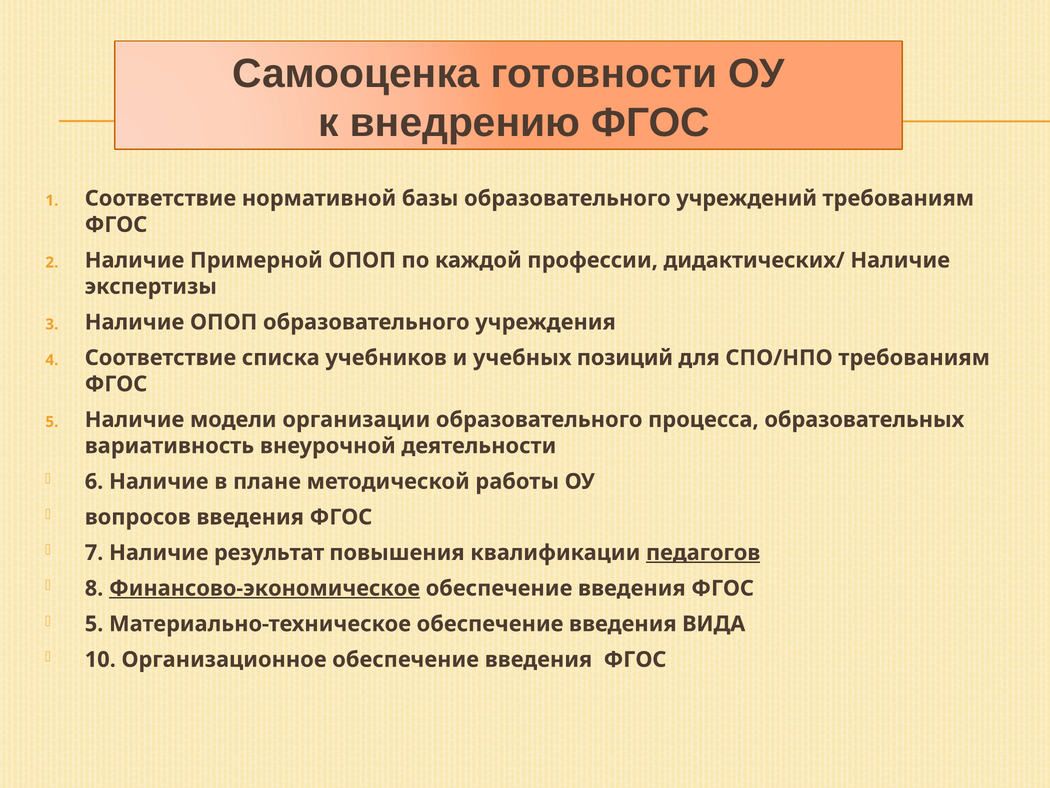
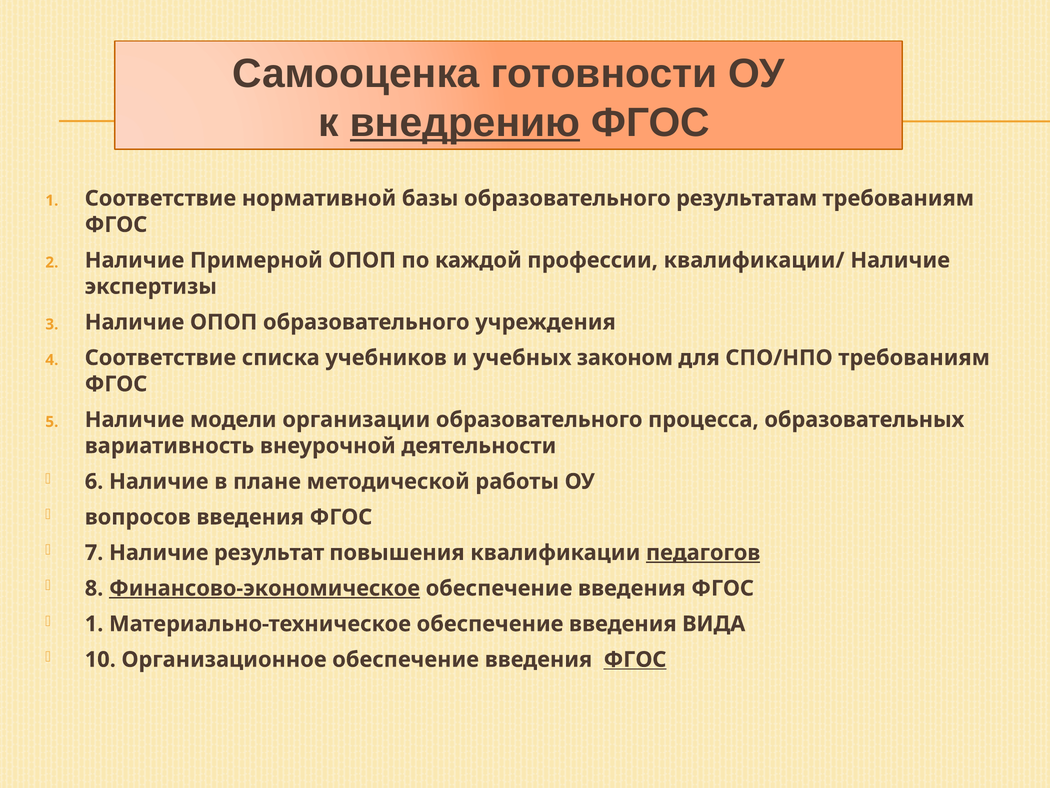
внедрению underline: none -> present (465, 123)
учреждений: учреждений -> результатам (747, 198)
дидактических/: дидактических/ -> квалификации/ (754, 260)
позиций: позиций -> законом (625, 358)
5: 5 -> 1 (94, 624)
ФГОС underline: none -> present (635, 659)
